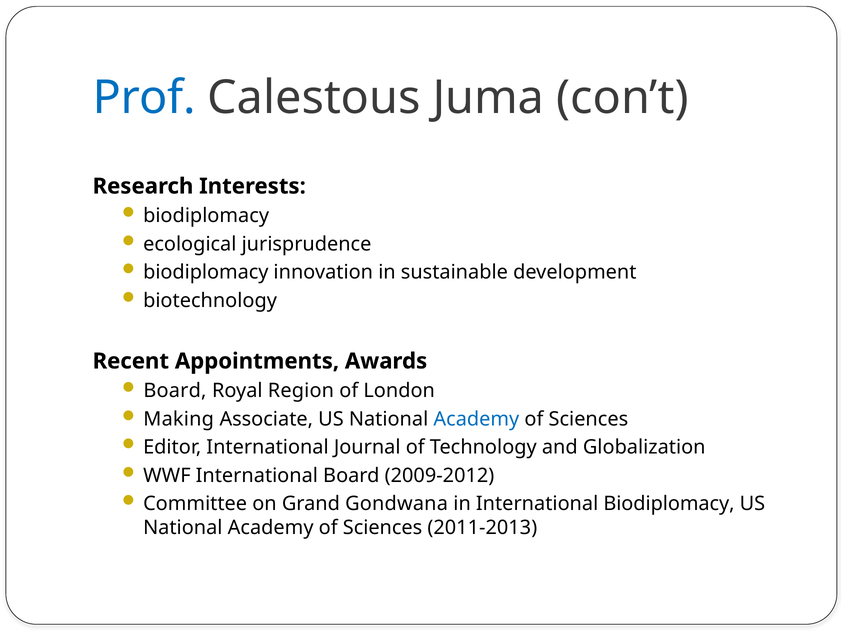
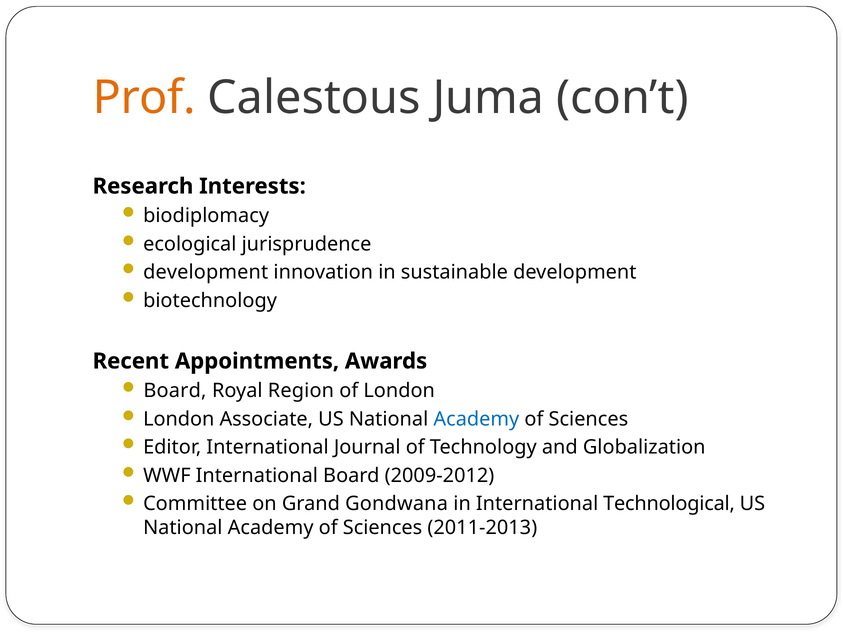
Prof colour: blue -> orange (144, 97)
biodiplomacy: biodiplomacy -> development (206, 272)
Making: Making -> London (179, 418)
International Biodiplomacy: Biodiplomacy -> Technological (669, 503)
